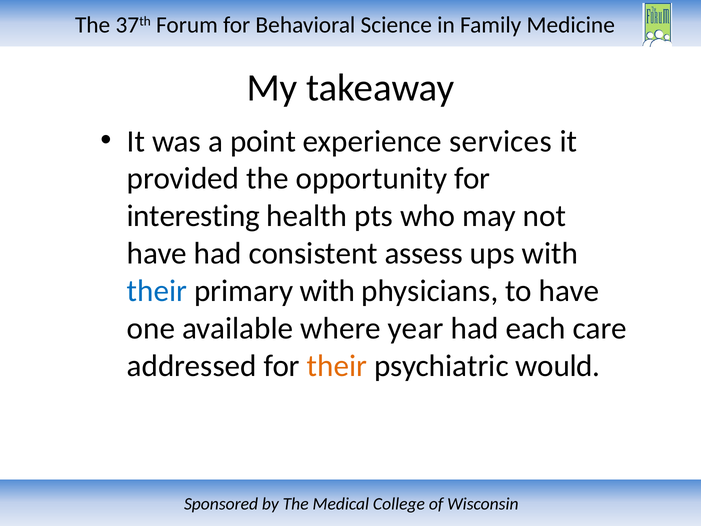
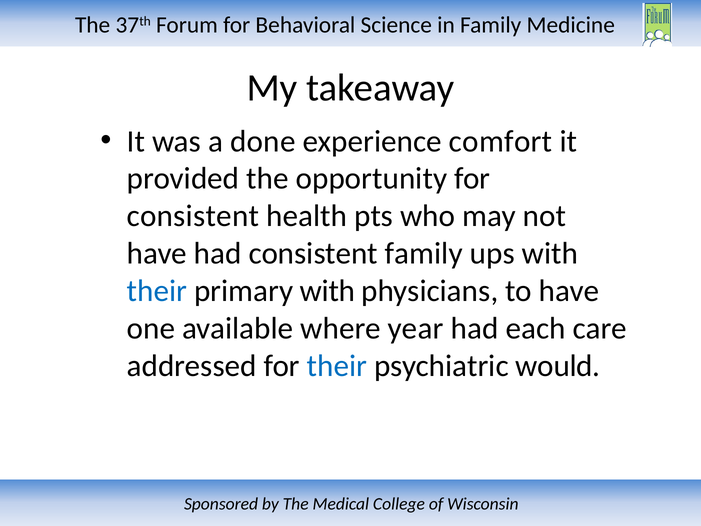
point: point -> done (263, 141)
services: services -> comfort (501, 141)
interesting: interesting -> consistent (193, 216)
consistent assess: assess -> family (424, 253)
their colour: orange -> blue (337, 366)
